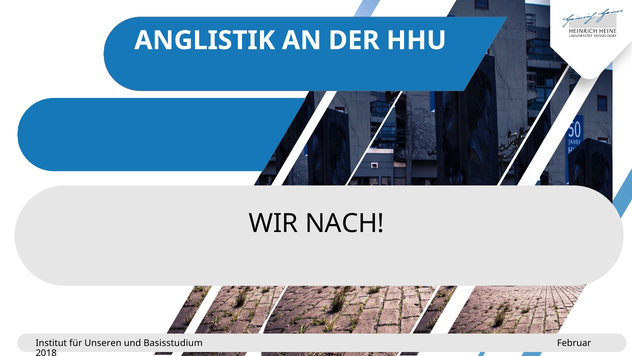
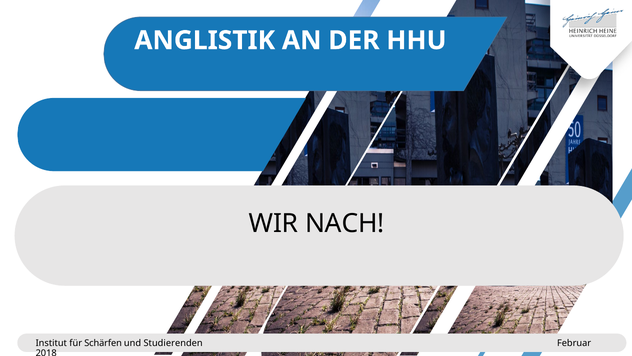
Unseren: Unseren -> Schärfen (103, 343)
Basisstudium: Basisstudium -> Studierenden (173, 343)
